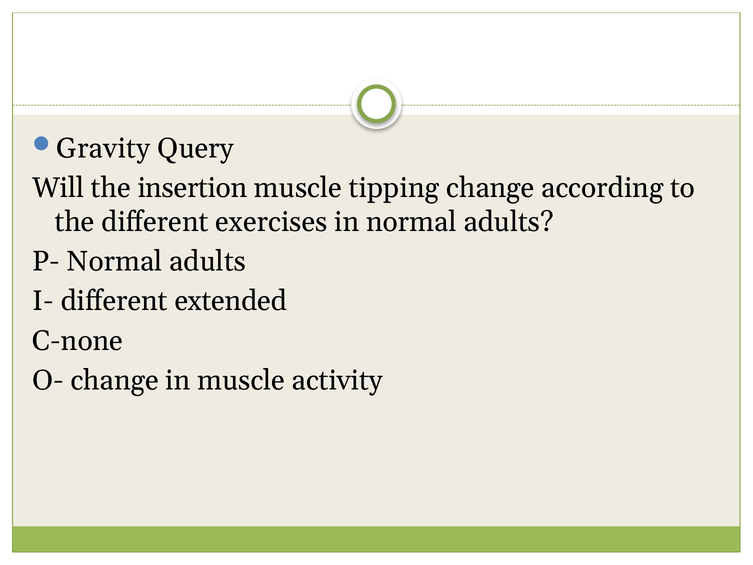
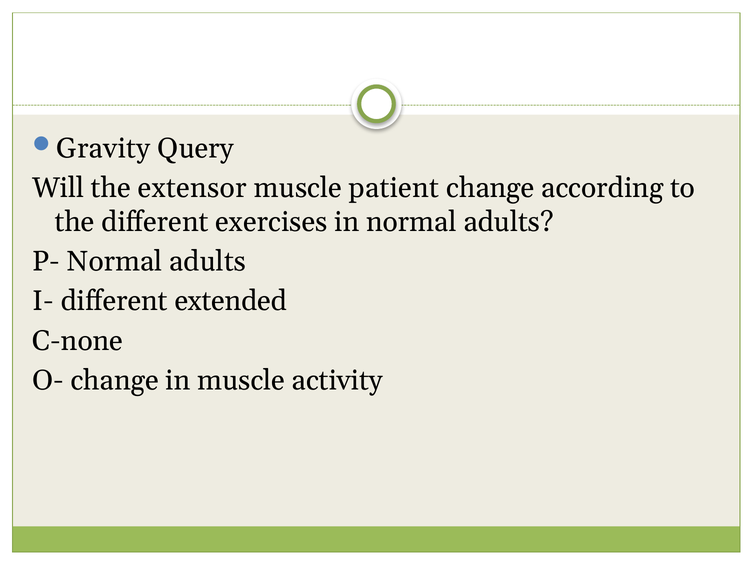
insertion: insertion -> extensor (192, 188)
tipping: tipping -> patient (394, 188)
